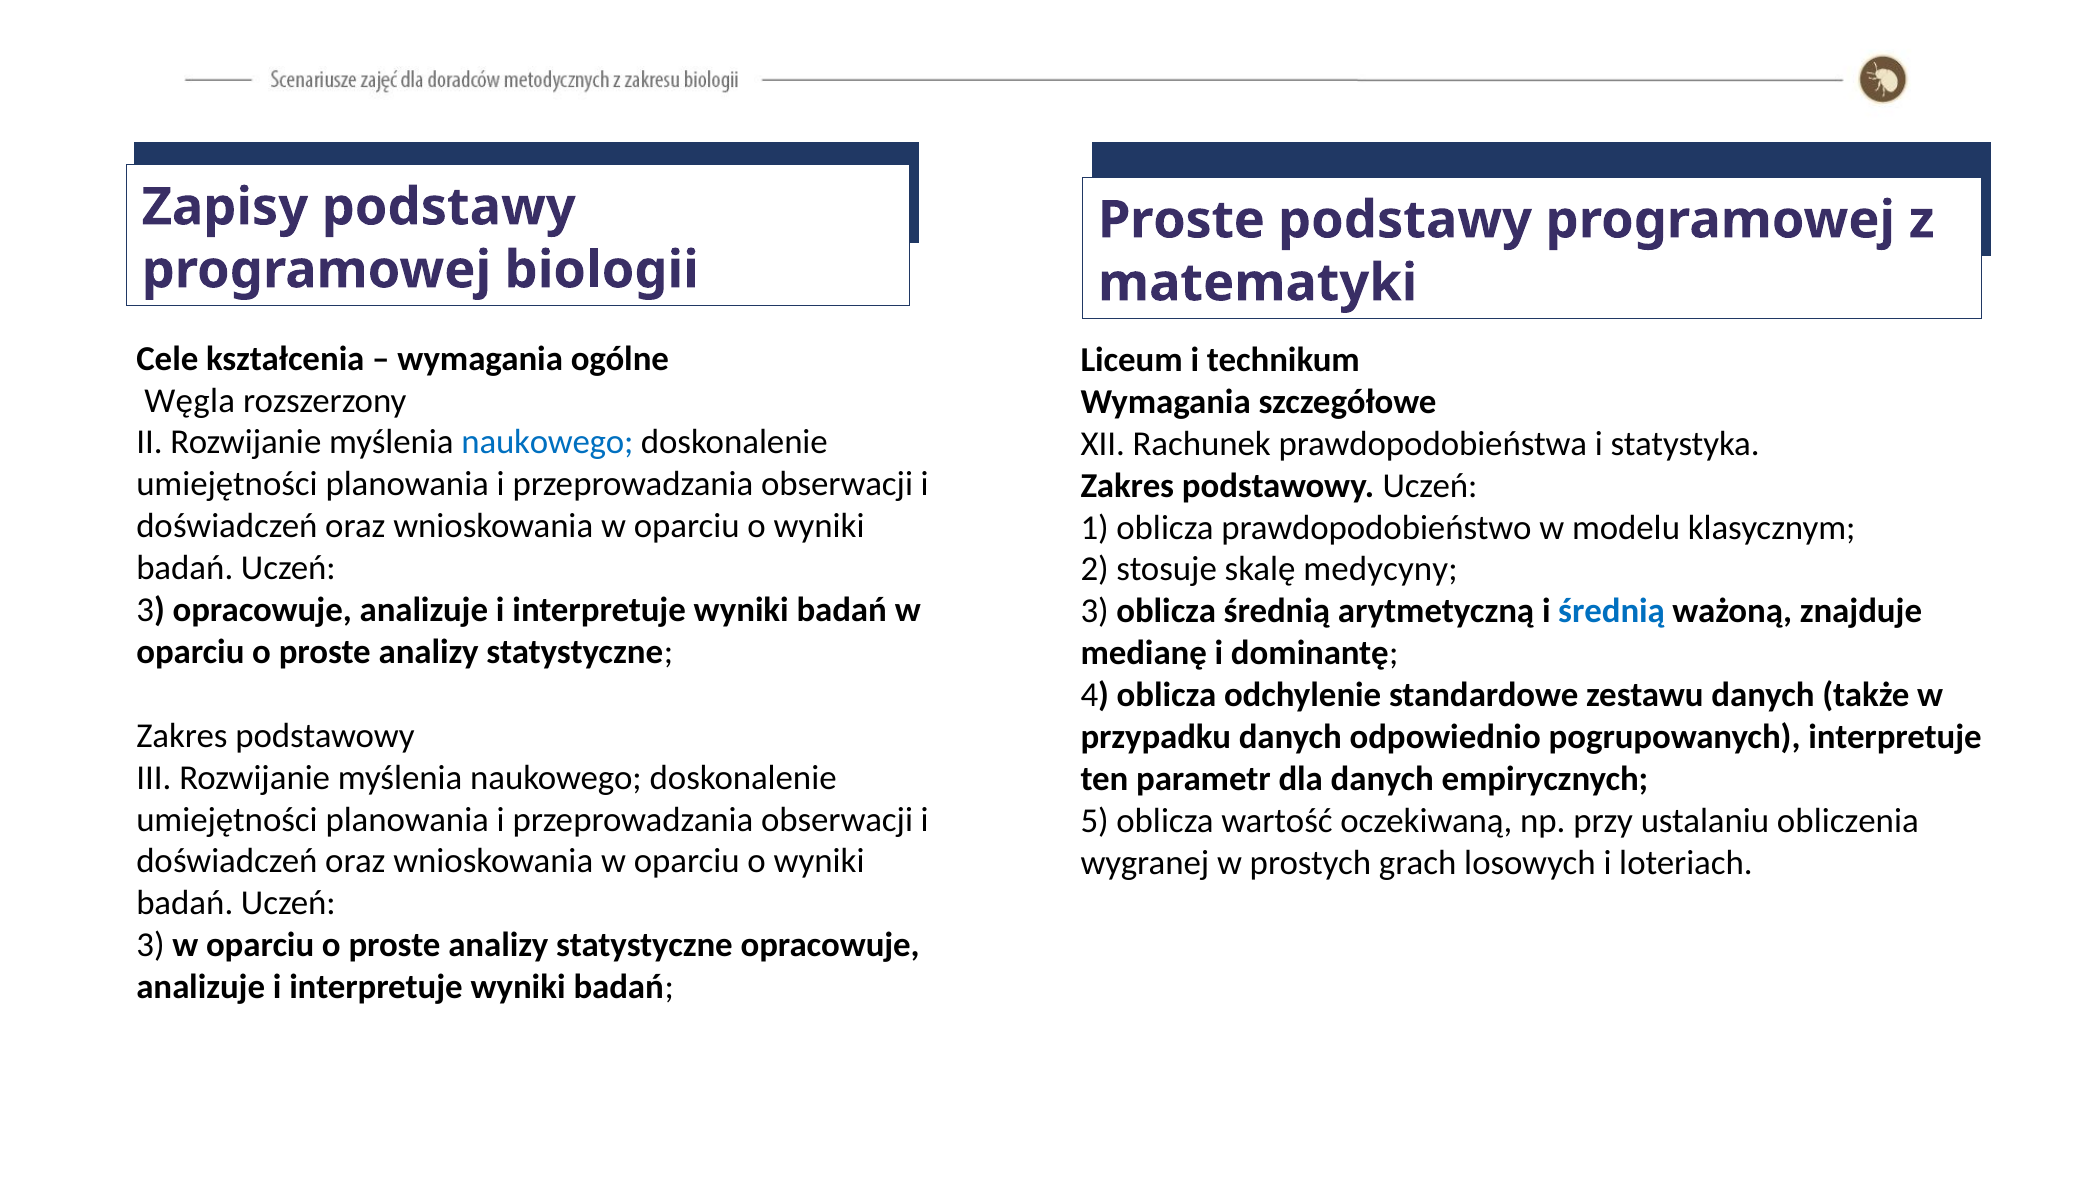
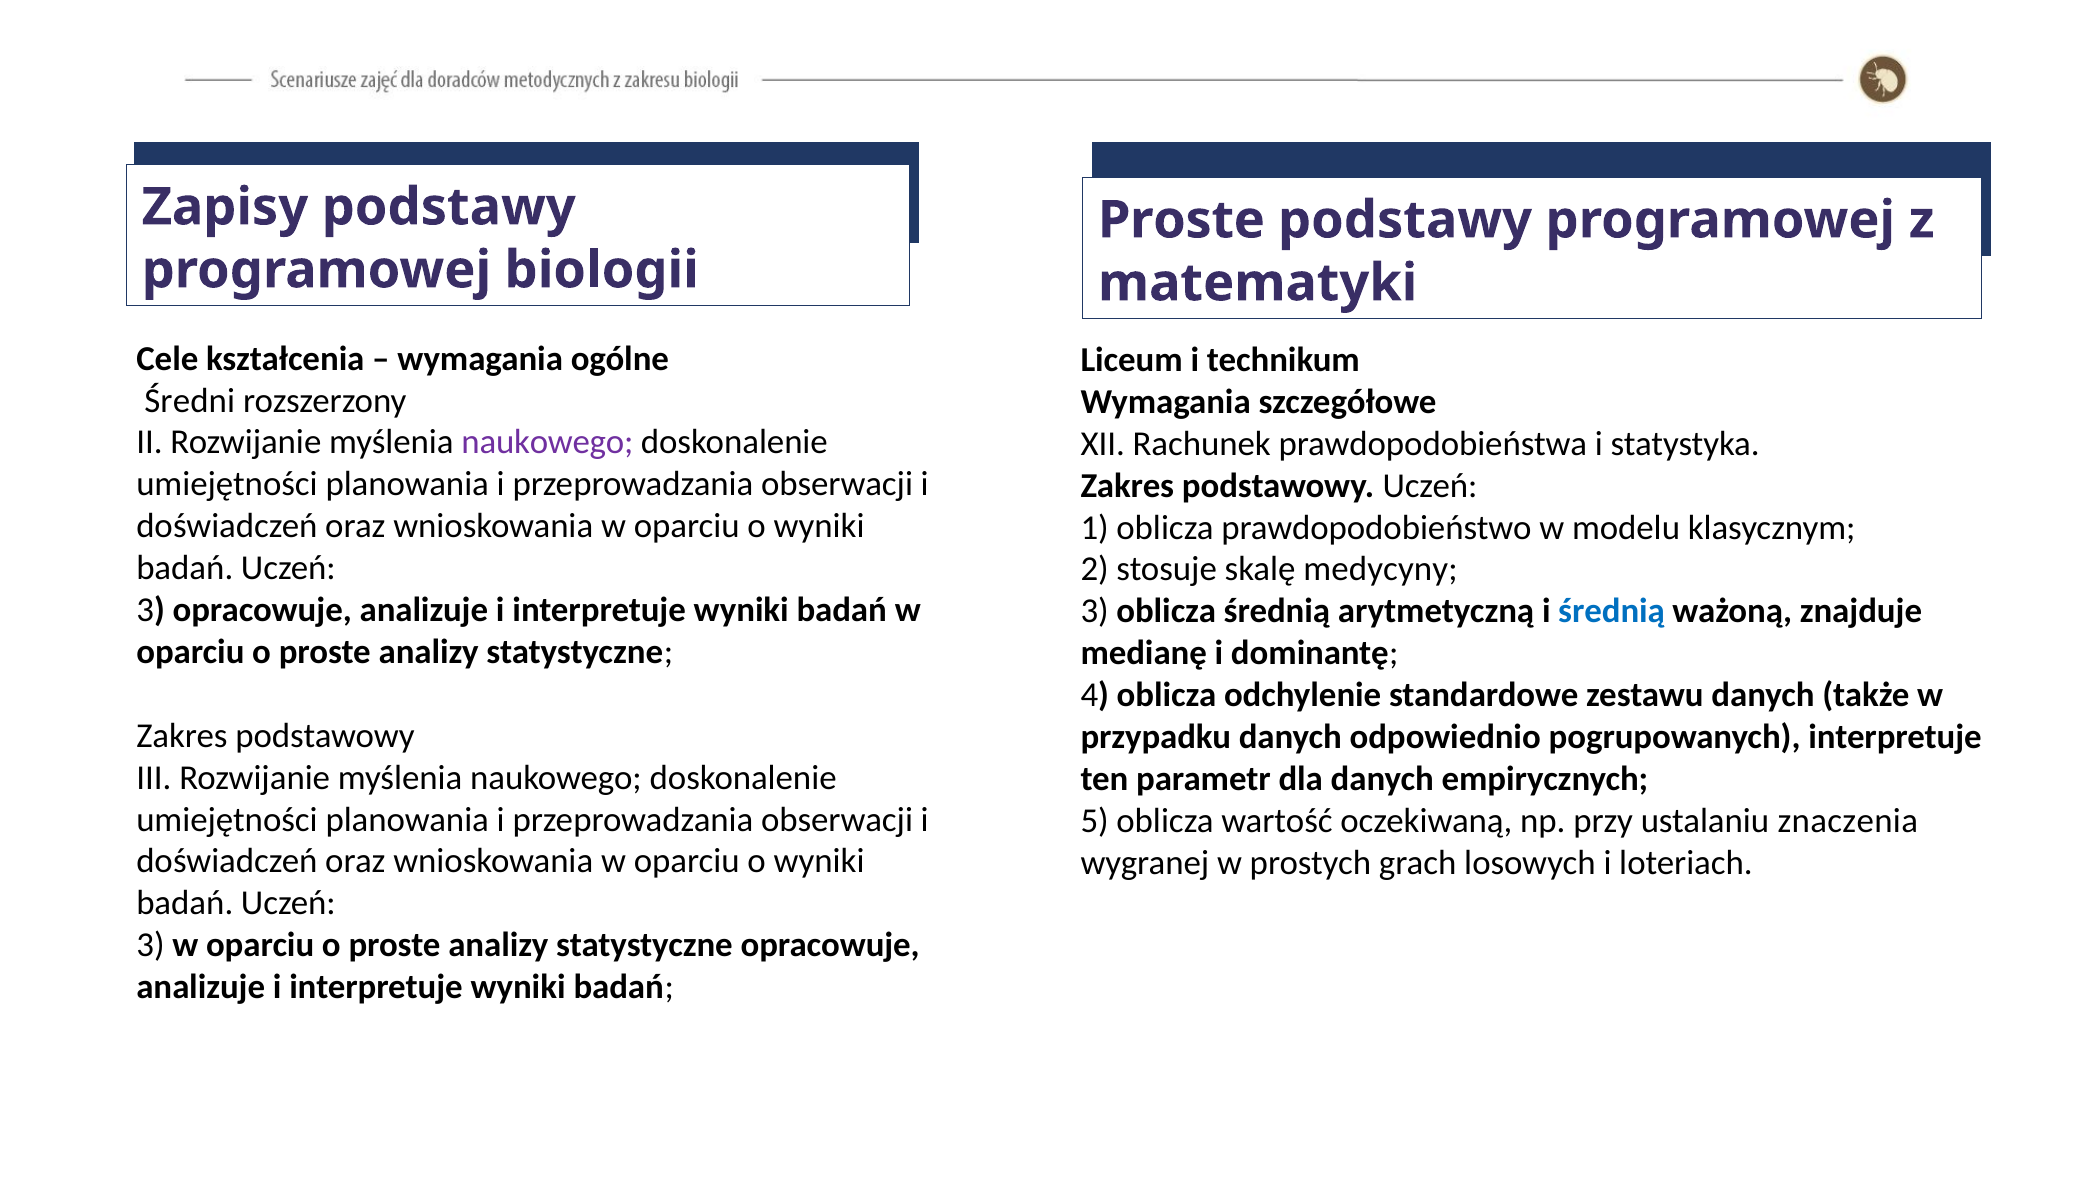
Węgla: Węgla -> Średni (190, 400)
naukowego colour: blue -> purple (547, 442)
obliczenia: obliczenia -> znaczenia (1848, 820)
